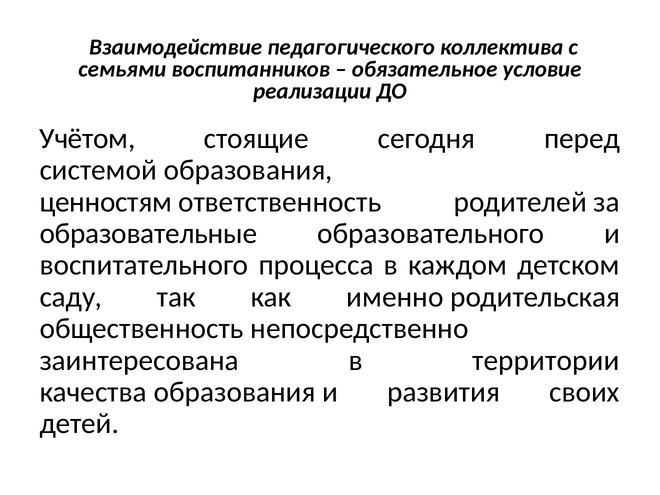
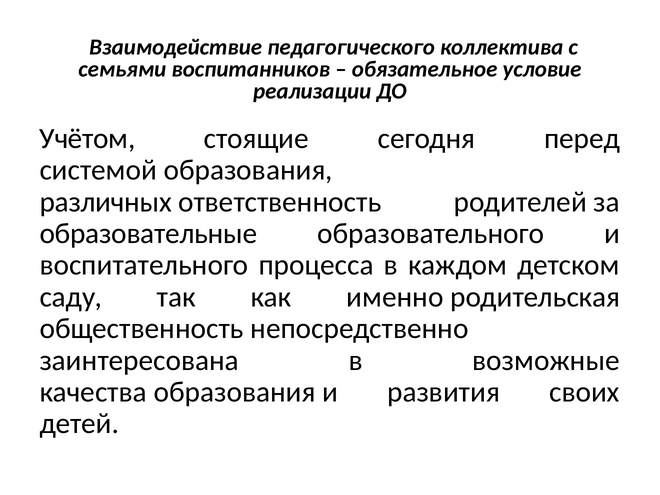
ценностям: ценностям -> различных (106, 202)
территории: территории -> возможные (546, 360)
